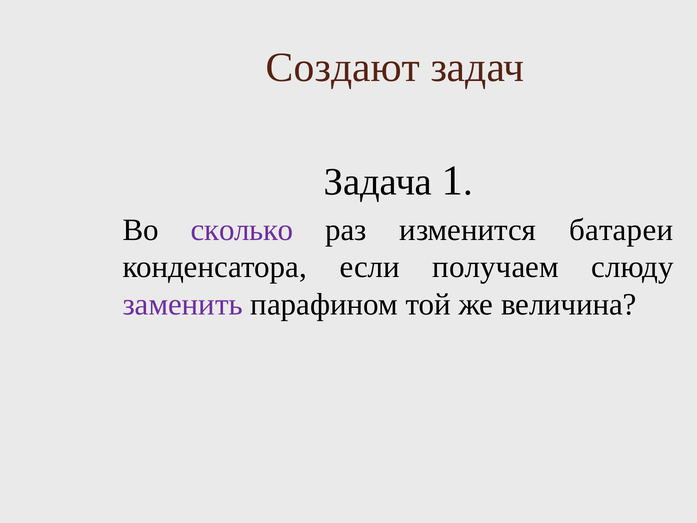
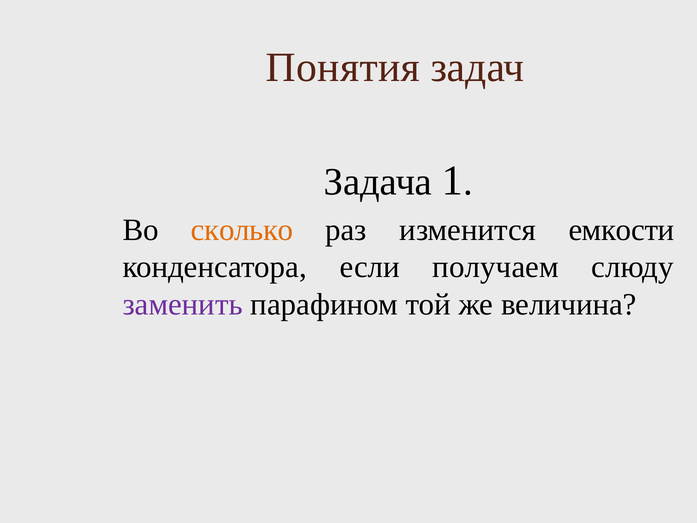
Создают: Создают -> Понятия (343, 67)
сколько colour: purple -> orange (242, 230)
батареи: батареи -> емкости (621, 230)
